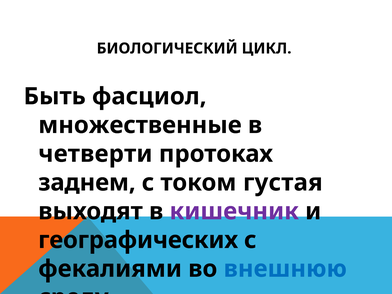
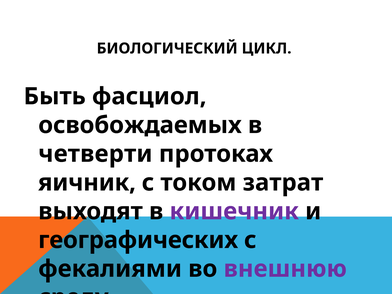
множественные: множественные -> освобождаемых (140, 125)
заднем: заднем -> яичник (87, 183)
густая: густая -> затрат (283, 183)
внешнюю colour: blue -> purple (285, 269)
